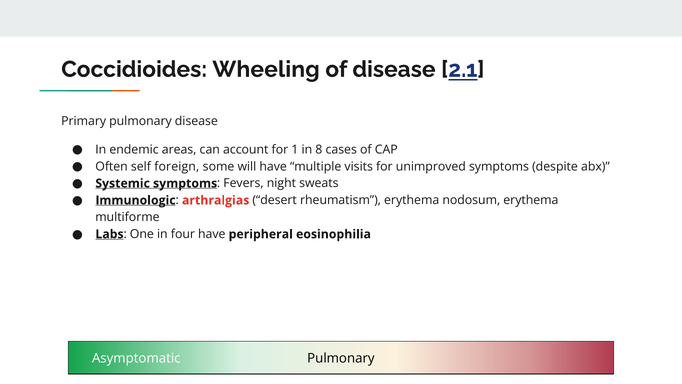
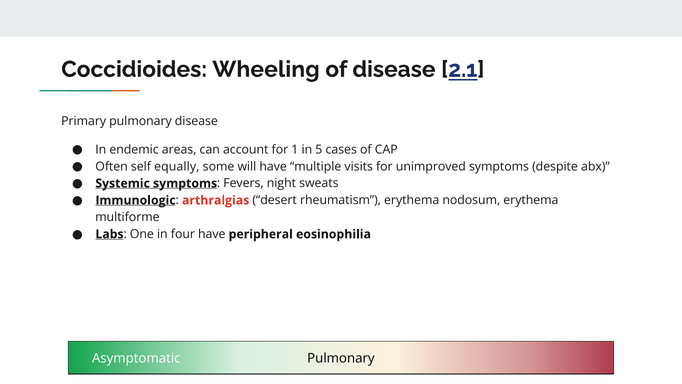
8: 8 -> 5 (319, 149)
foreign: foreign -> equally (177, 166)
